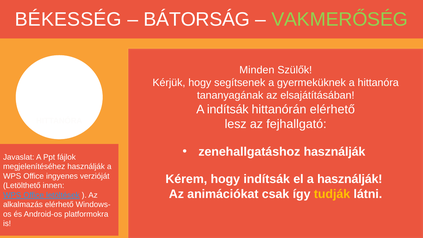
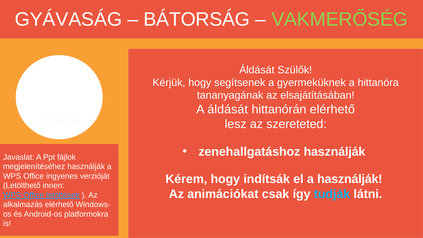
BÉKESSÉG: BÉKESSÉG -> GYÁVASÁG (68, 19)
Minden: Minden -> Áldását (257, 70)
A indítsák: indítsák -> áldását (228, 109)
fejhallgató: fejhallgató -> szereteted (297, 124)
tudják colour: yellow -> light blue (332, 194)
